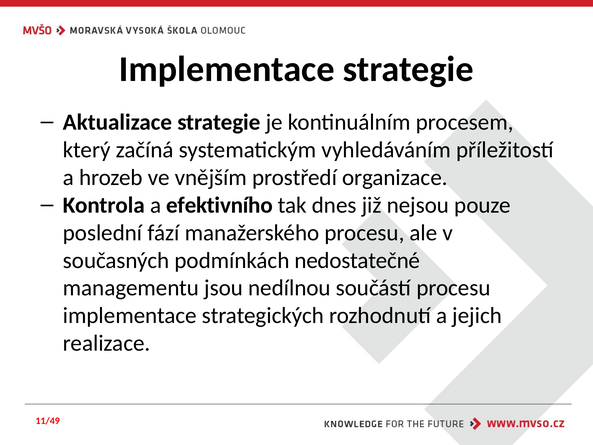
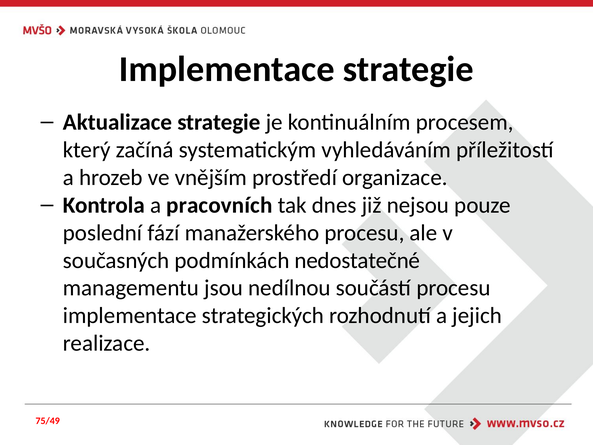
efektivního: efektivního -> pracovních (219, 205)
11/49: 11/49 -> 75/49 (48, 421)
